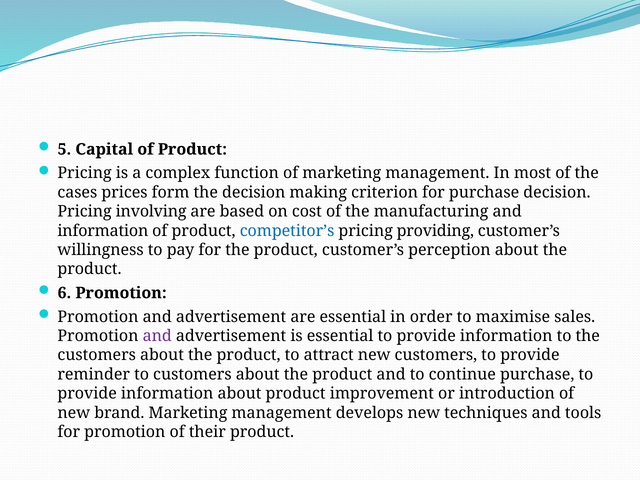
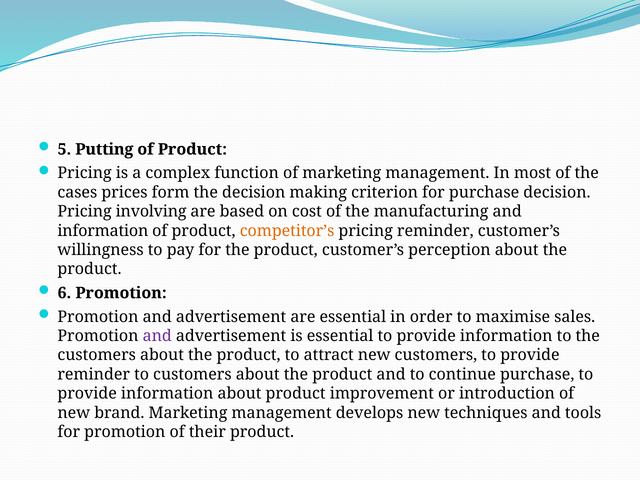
Capital: Capital -> Putting (104, 149)
competitor’s colour: blue -> orange (287, 231)
pricing providing: providing -> reminder (435, 231)
